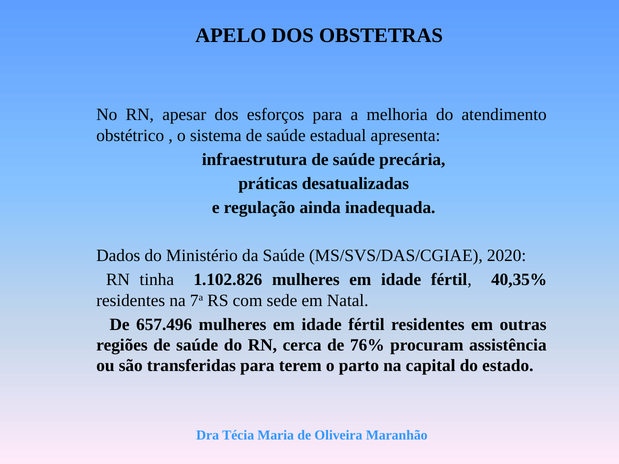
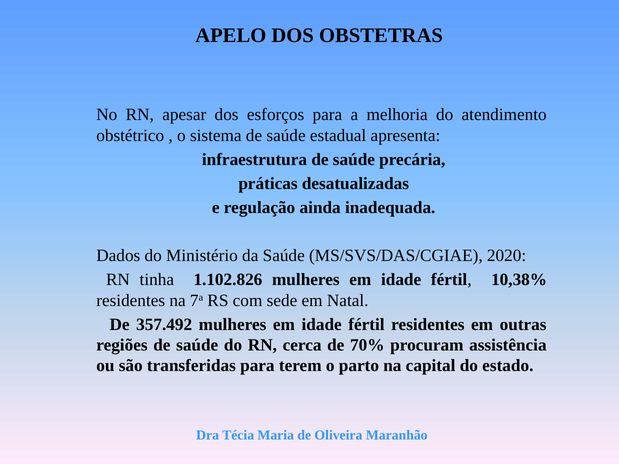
40,35%: 40,35% -> 10,38% (519, 280)
657.496: 657.496 -> 357.492 (164, 325)
76%: 76% -> 70% (367, 345)
